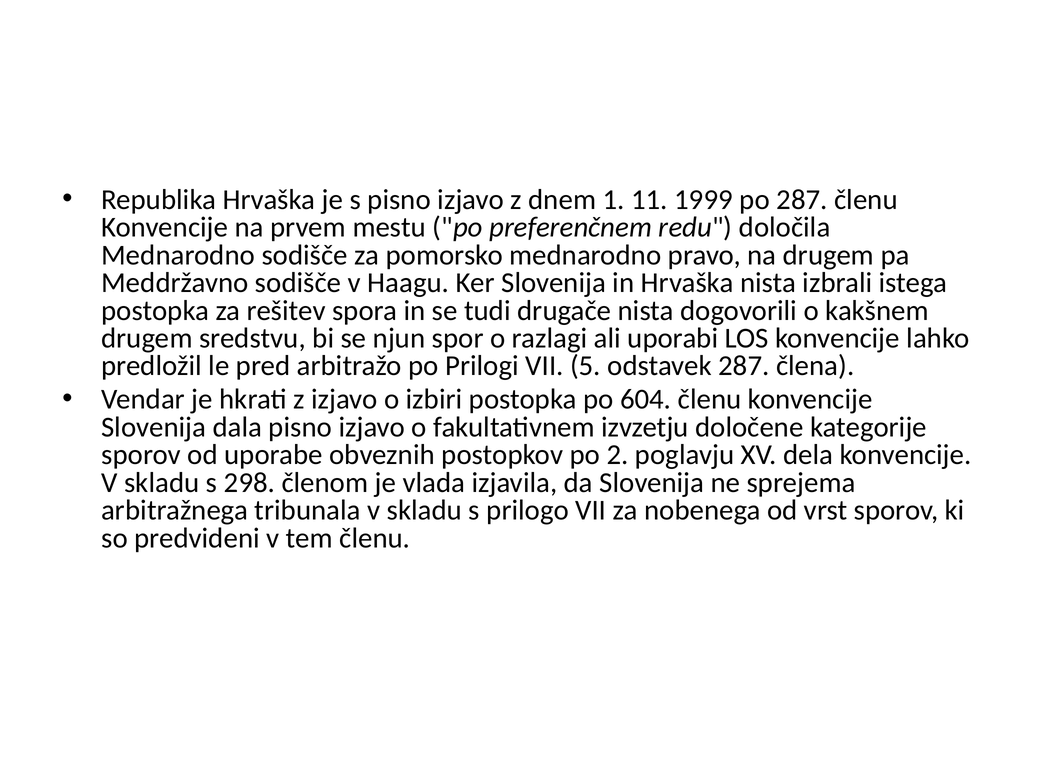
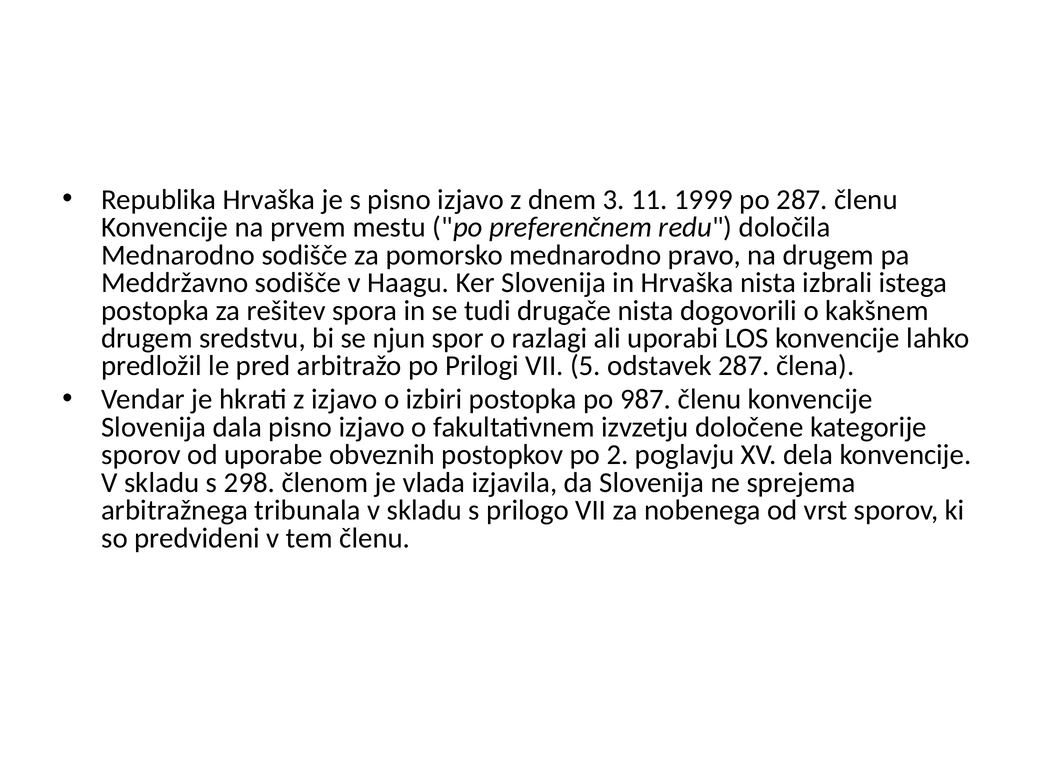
1: 1 -> 3 (614, 200)
604: 604 -> 987 (646, 400)
